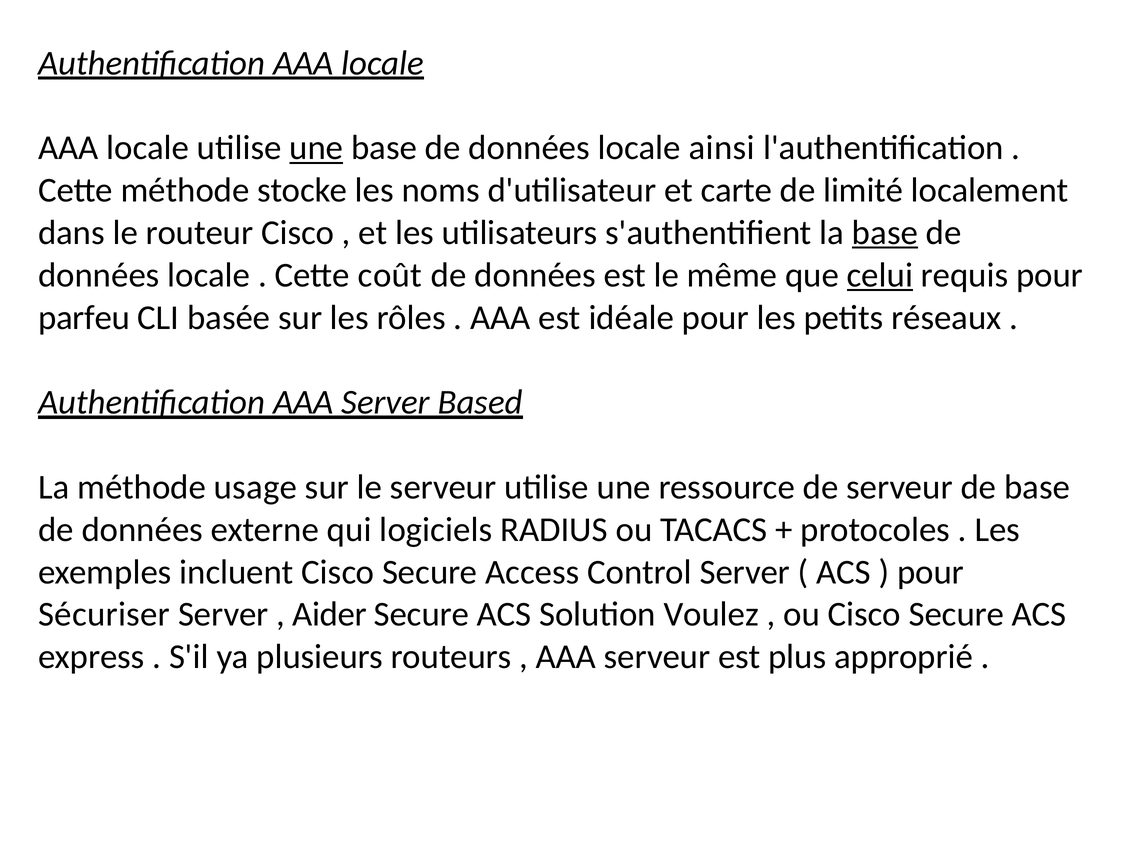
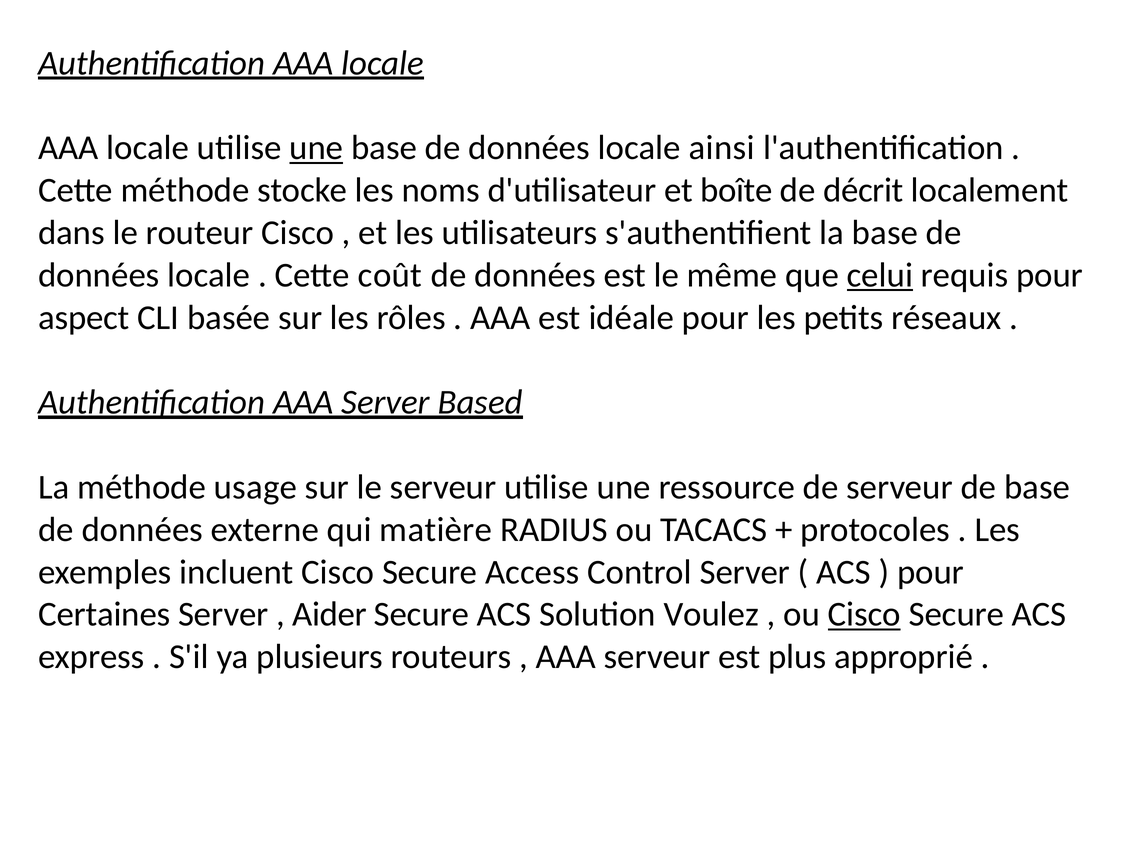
carte: carte -> boîte (736, 190)
limité: limité -> décrit (863, 190)
base underline: present -> none (885, 233)
parfeu: parfeu -> aspect (84, 318)
logiciels: logiciels -> matière (436, 530)
Sécuriser: Sécuriser -> Certaines (104, 615)
Cisco underline: none -> present (864, 615)
